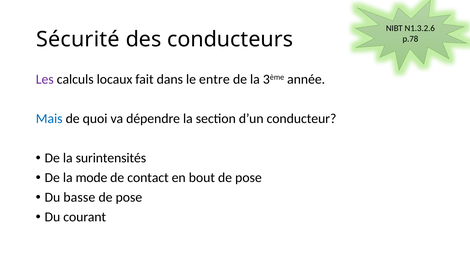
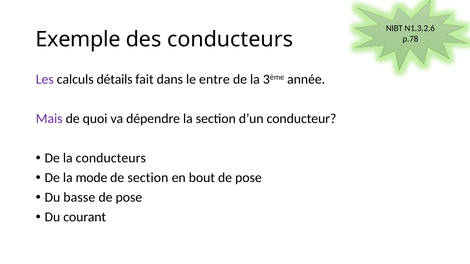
Sécurité: Sécurité -> Exemple (78, 39)
locaux: locaux -> détails (115, 79)
Mais colour: blue -> purple (49, 119)
la surintensités: surintensités -> conducteurs (111, 158)
de contact: contact -> section (148, 178)
